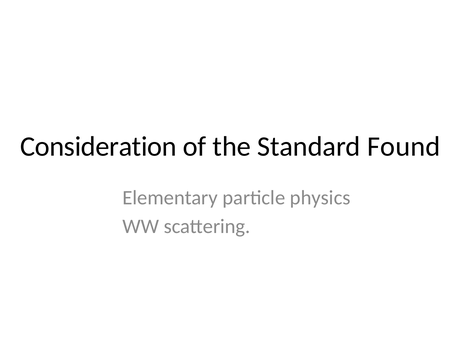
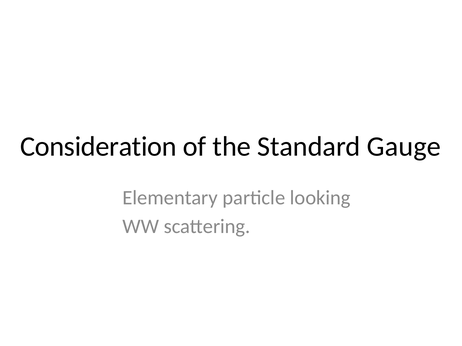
Found: Found -> Gauge (404, 147)
physics: physics -> looking (320, 198)
